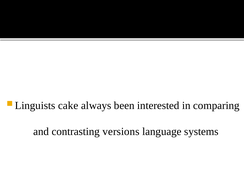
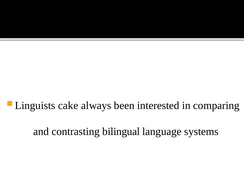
versions: versions -> bilingual (121, 131)
